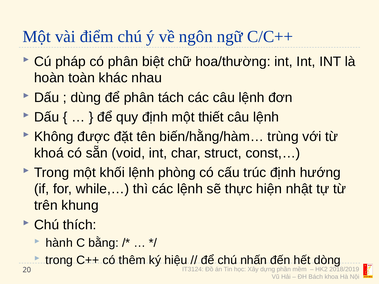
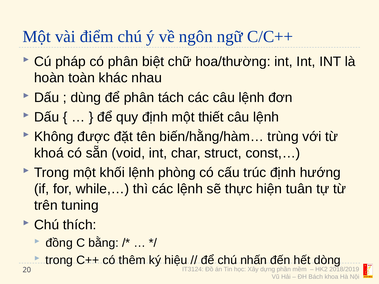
nhật: nhật -> tuân (299, 189)
khung: khung -> tuning (80, 206)
hành: hành -> đồng (59, 243)
